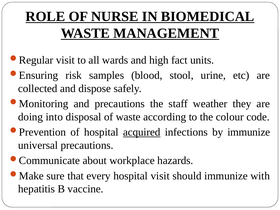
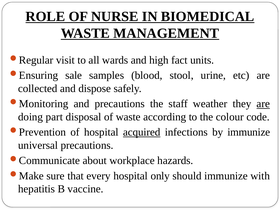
risk: risk -> sale (74, 75)
are underline: none -> present (263, 104)
into: into -> part (54, 117)
hospital visit: visit -> only (160, 176)
